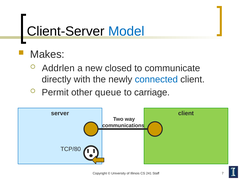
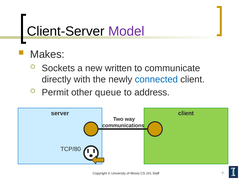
Model colour: blue -> purple (126, 31)
Addrlen: Addrlen -> Sockets (58, 68)
closed: closed -> written (118, 68)
carriage: carriage -> address (152, 92)
